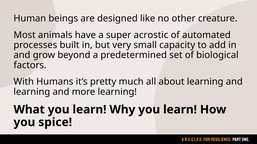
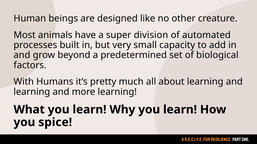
acrostic: acrostic -> division (151, 35)
